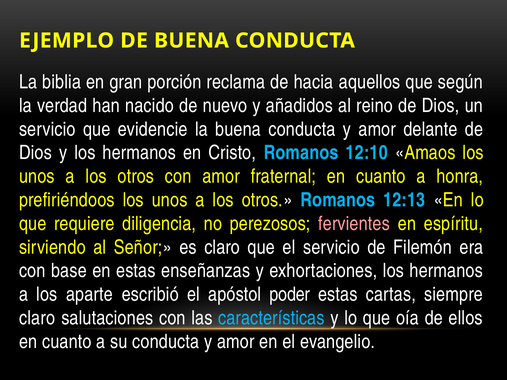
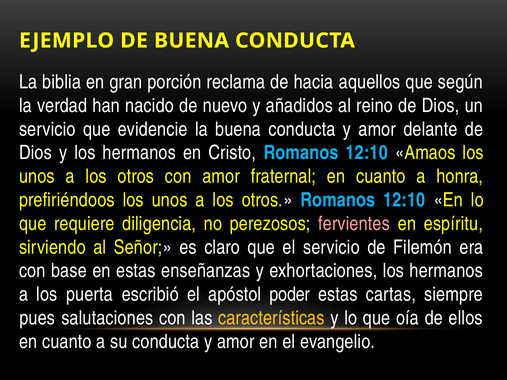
otros Romanos 12:13: 12:13 -> 12:10 (404, 200)
aparte: aparte -> puerta (89, 295)
claro: claro -> pues (37, 318)
características colour: light blue -> yellow (271, 318)
